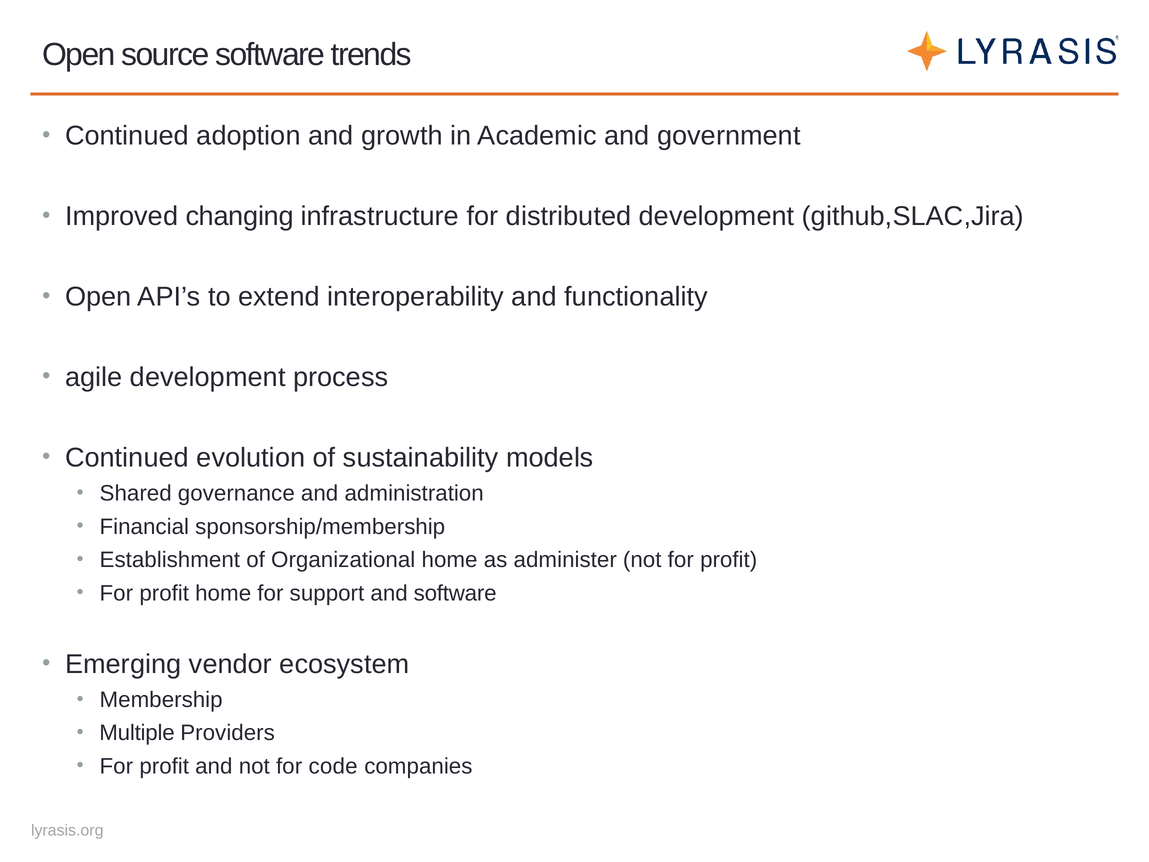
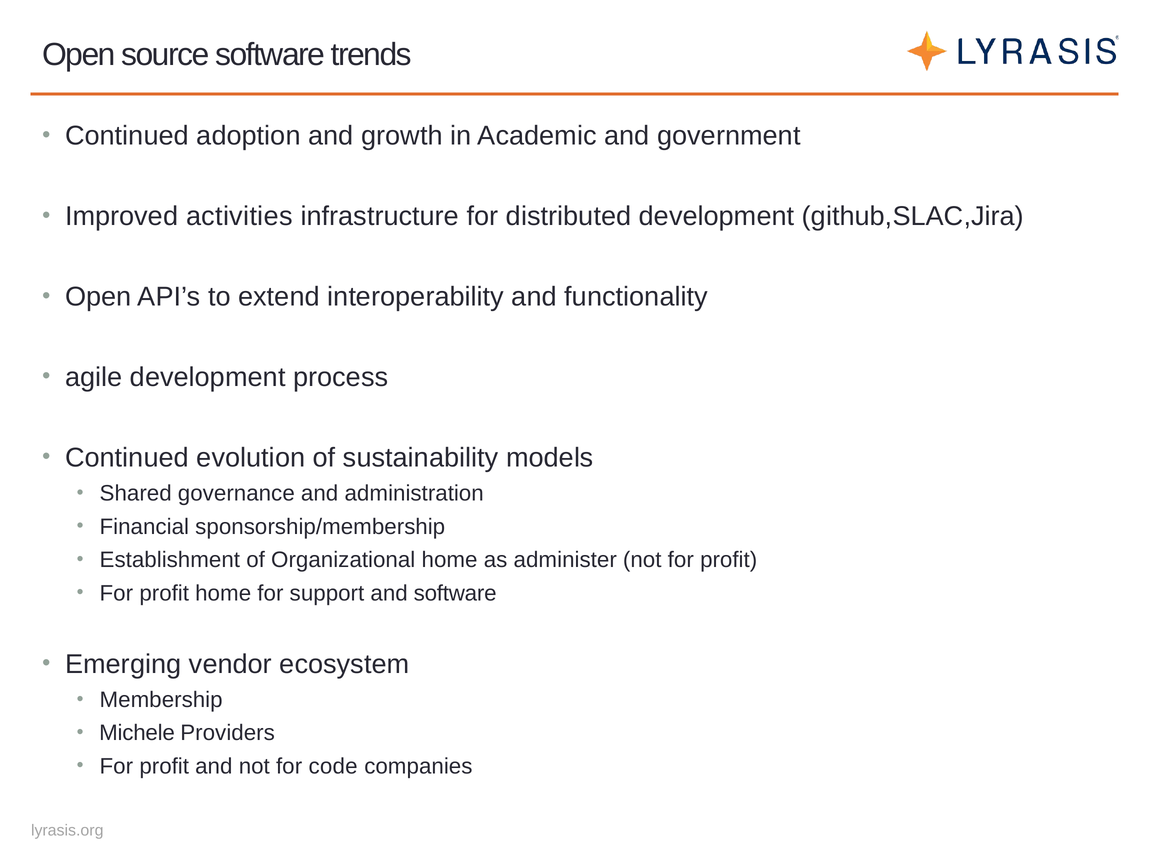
changing: changing -> activities (239, 216)
Multiple: Multiple -> Michele (137, 733)
